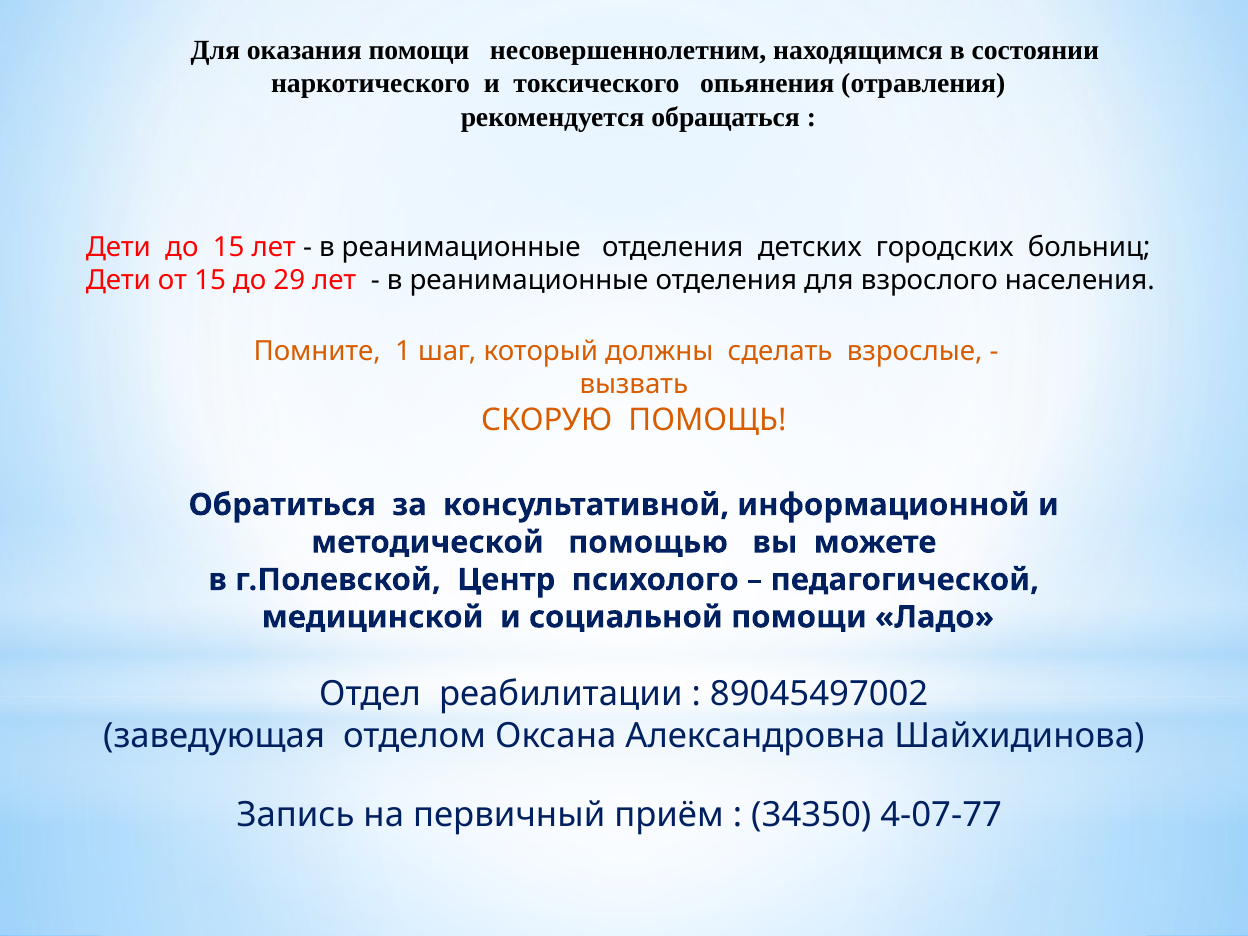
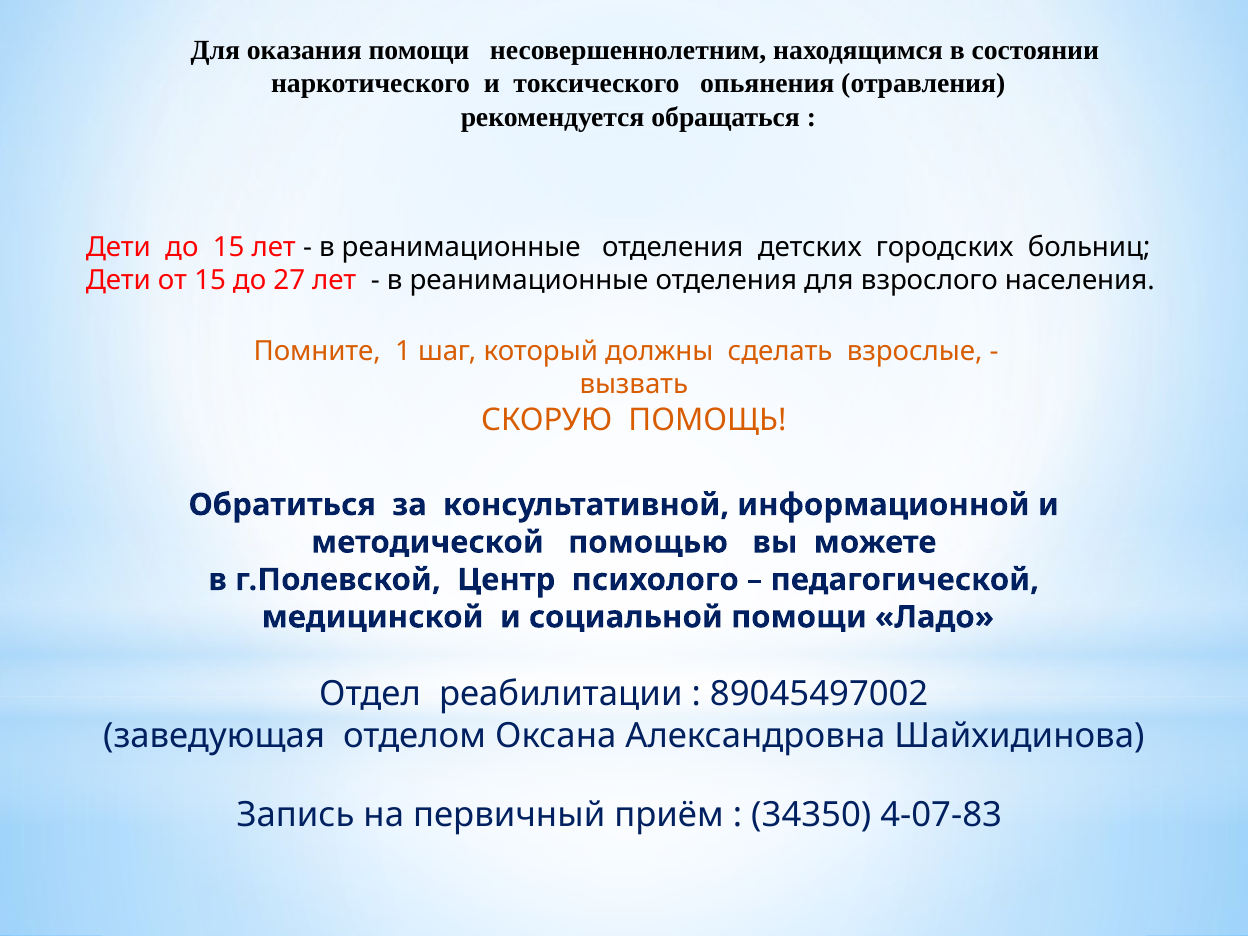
29: 29 -> 27 (289, 280)
4-07-77: 4-07-77 -> 4-07-83 (941, 815)
